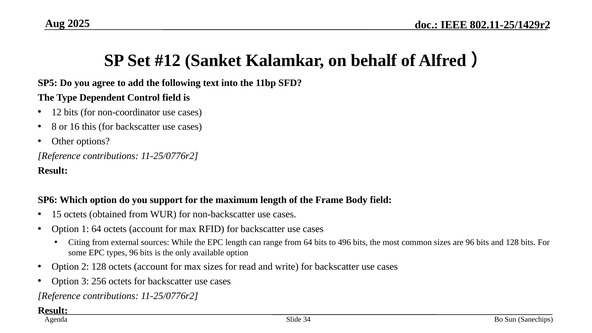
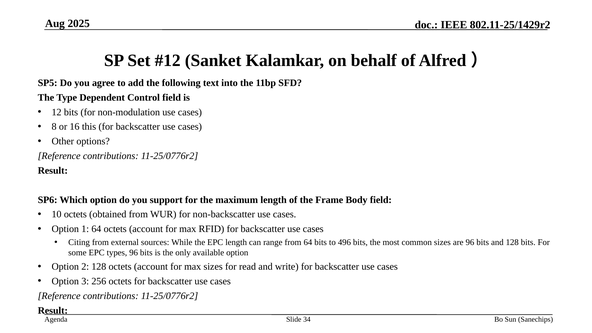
non-coordinator: non-coordinator -> non-modulation (129, 112)
15: 15 -> 10 (57, 214)
